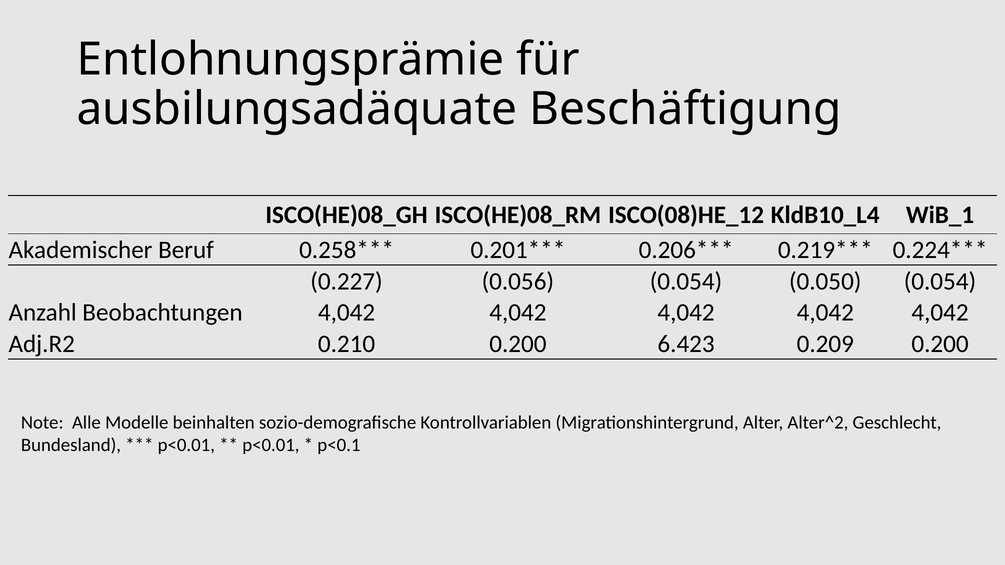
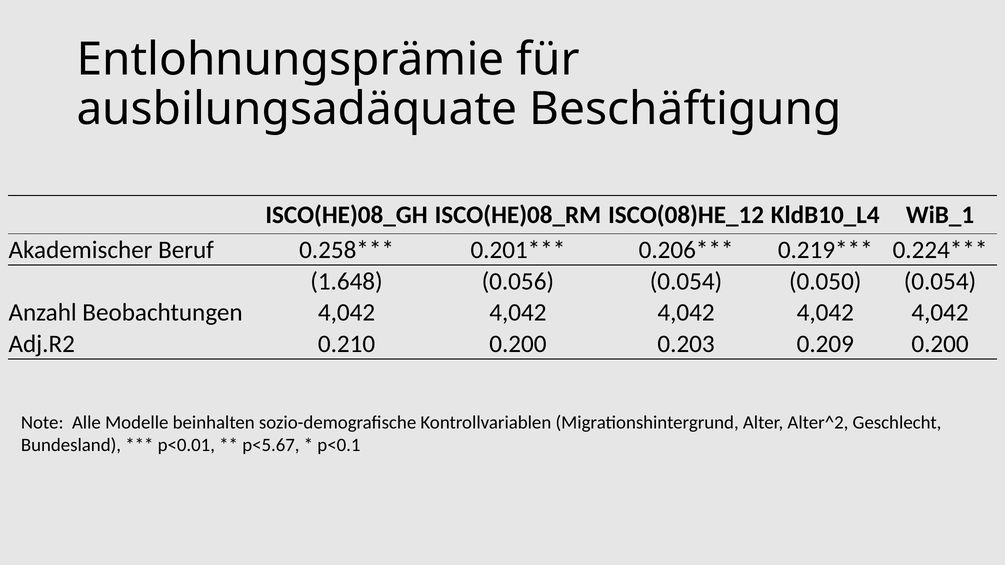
0.227: 0.227 -> 1.648 (346, 281)
6.423: 6.423 -> 0.203 (686, 344)
p<0.01: p<0.01 -> p<5.67 (271, 445)
